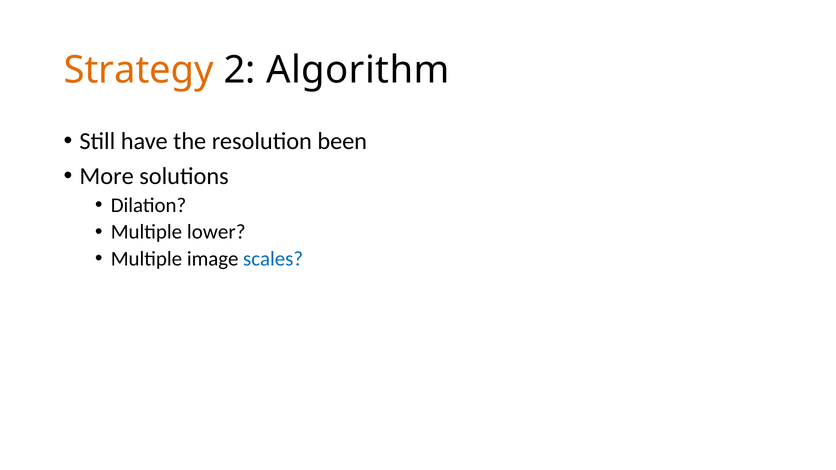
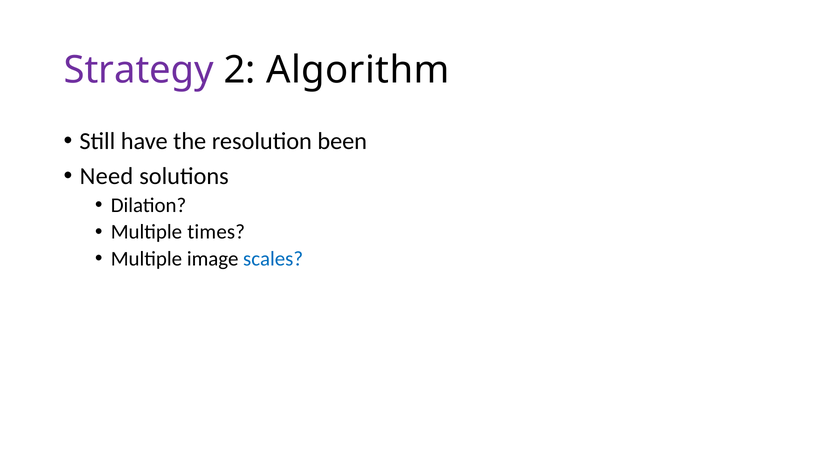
Strategy colour: orange -> purple (139, 70)
More: More -> Need (106, 176)
lower: lower -> times (216, 232)
